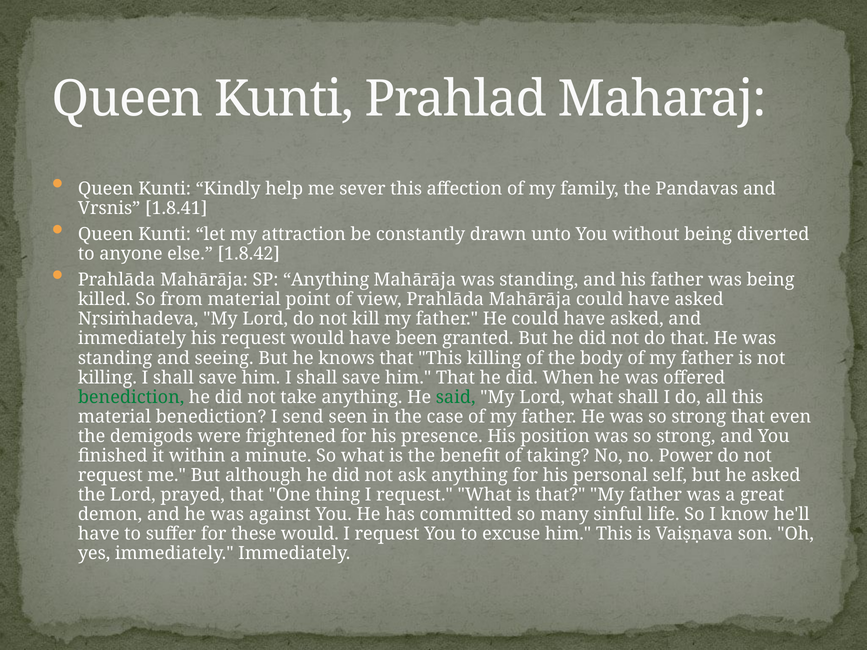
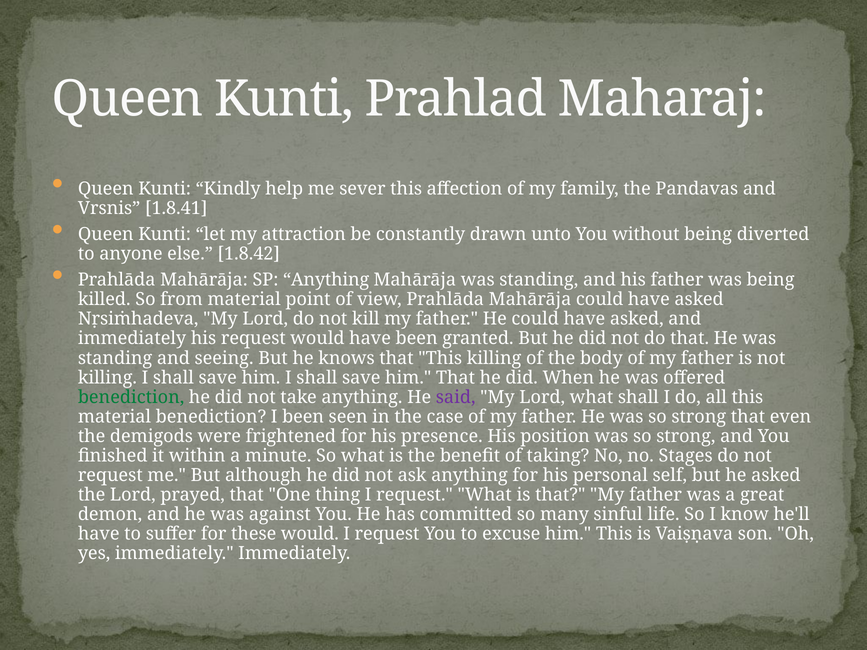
said colour: green -> purple (456, 397)
I send: send -> been (303, 417)
Power: Power -> Stages (686, 456)
